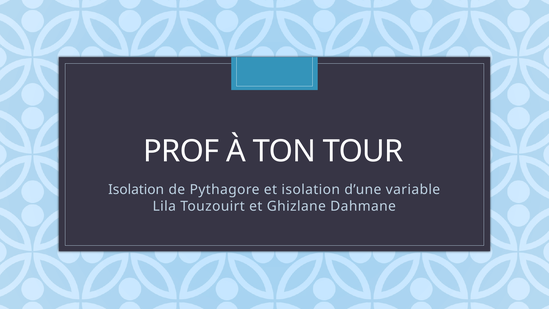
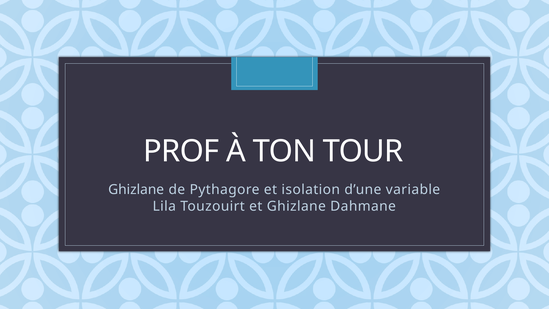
Isolation: Isolation -> Ghizlane (136, 190)
